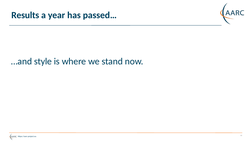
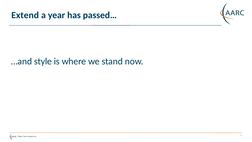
Results: Results -> Extend (25, 15)
